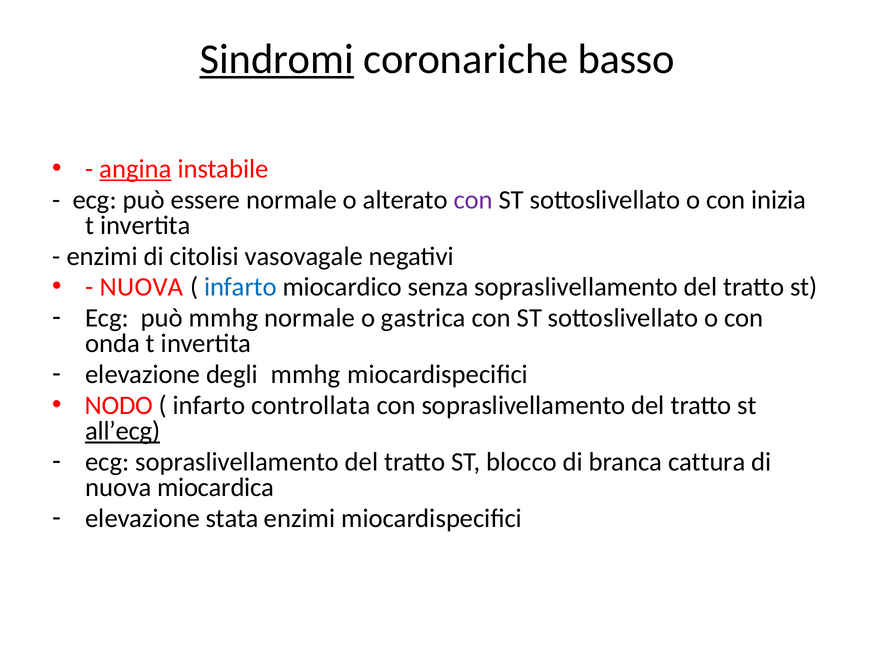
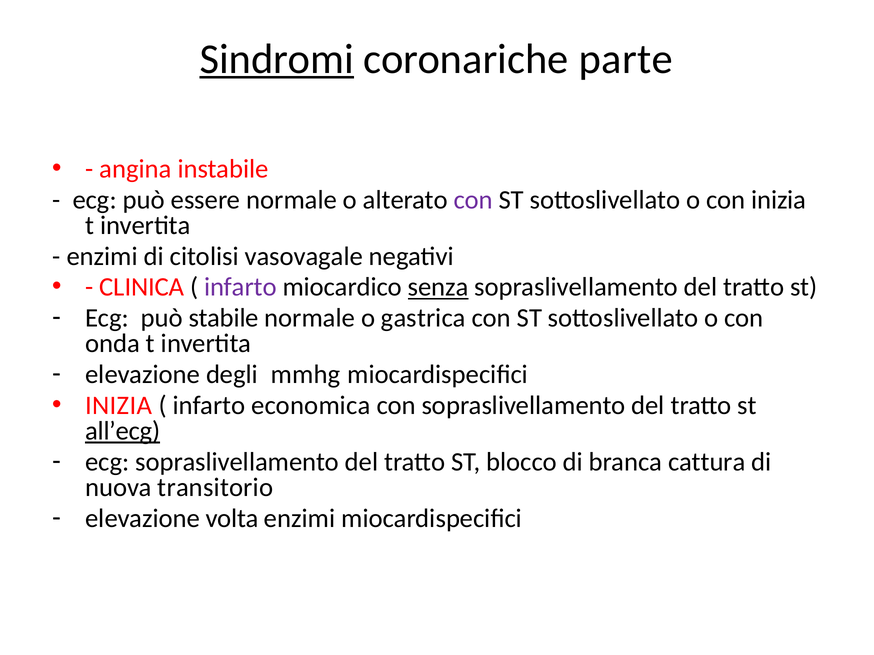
basso: basso -> parte (626, 59)
angina underline: present -> none (135, 169)
NUOVA: NUOVA -> CLINICA (142, 287)
infarto colour: blue -> purple (240, 287)
senza underline: none -> present (438, 287)
può mmhg: mmhg -> stabile (224, 318)
NODO: NODO -> INIZIA (119, 406)
controllata: controllata -> economica (311, 406)
miocardica: miocardica -> transitorio (215, 488)
stata: stata -> volta (232, 519)
